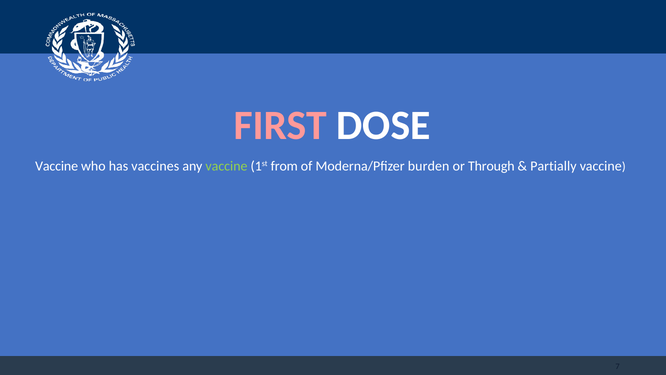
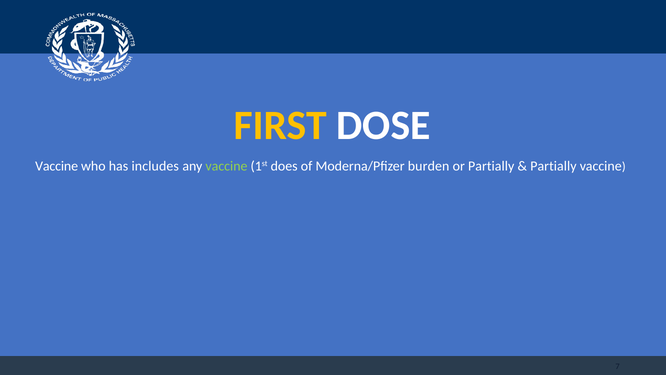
FIRST colour: pink -> yellow (280, 125)
vaccines: vaccines -> includes (155, 166)
from: from -> does (284, 166)
or Through: Through -> Partially (491, 166)
